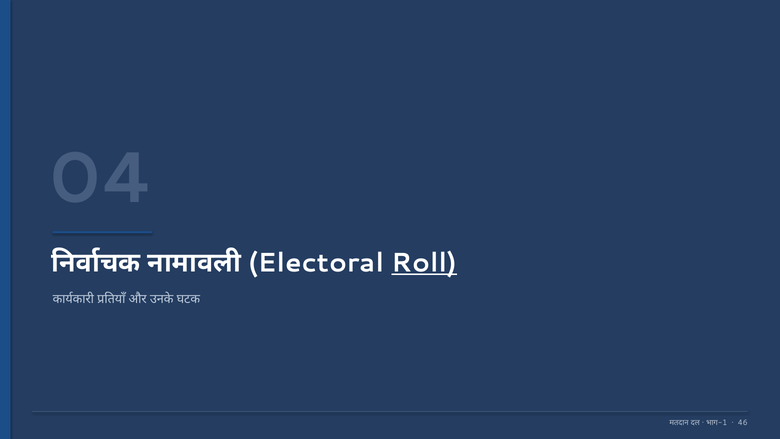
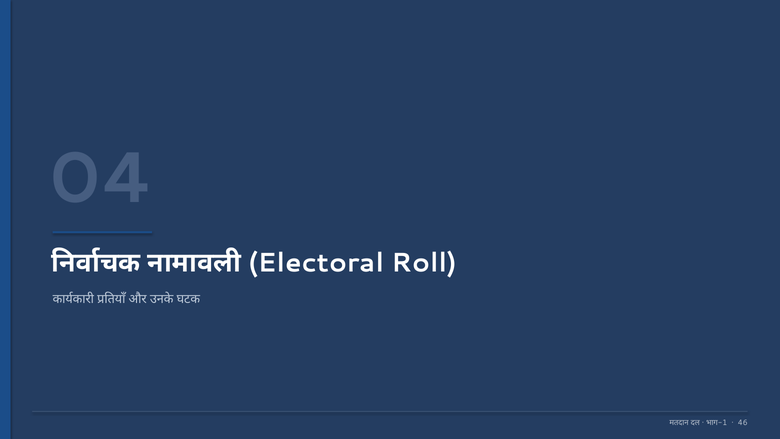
Roll underline: present -> none (424, 263)
